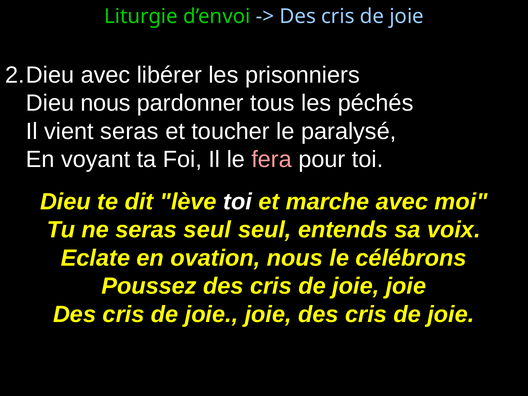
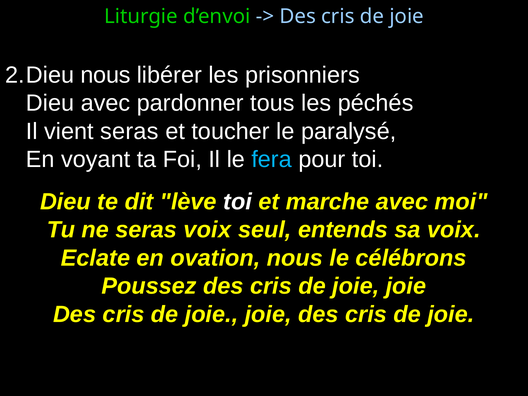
avec: avec -> nous (106, 75)
Dieu nous: nous -> avec (105, 103)
fera colour: pink -> light blue (272, 159)
seras seul: seul -> voix (207, 230)
